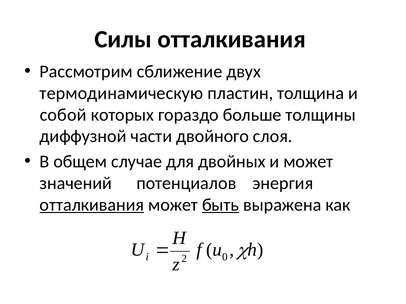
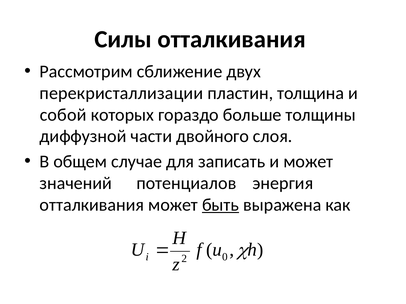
термодинамическую: термодинамическую -> перекристаллизации (121, 93)
двойных: двойных -> записать (232, 162)
отталкивания underline: present -> none (92, 205)
